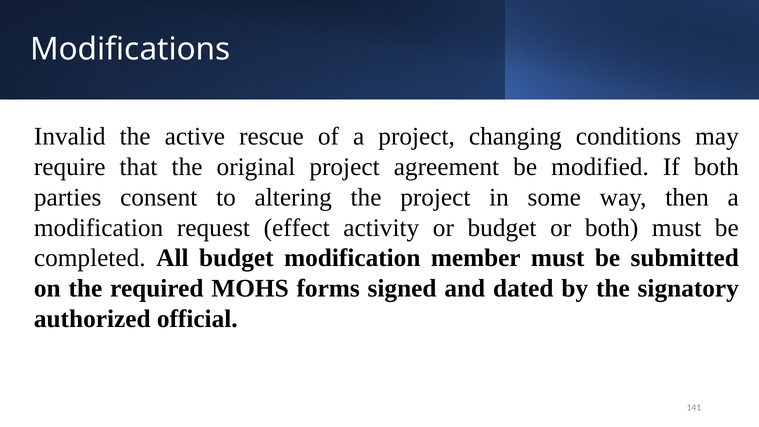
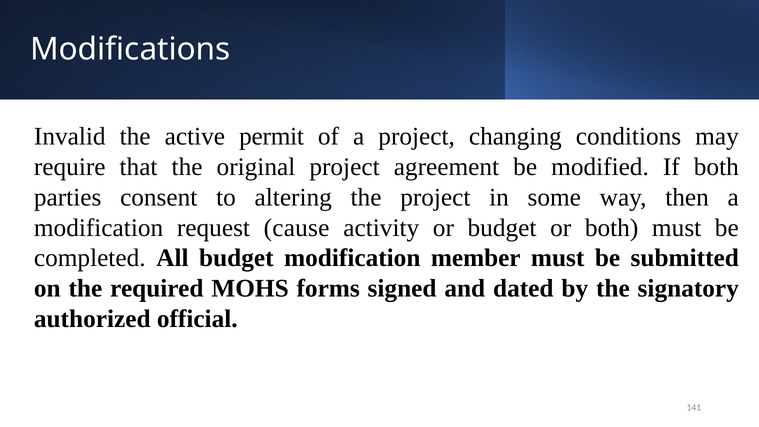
rescue: rescue -> permit (272, 137)
effect: effect -> cause (297, 228)
